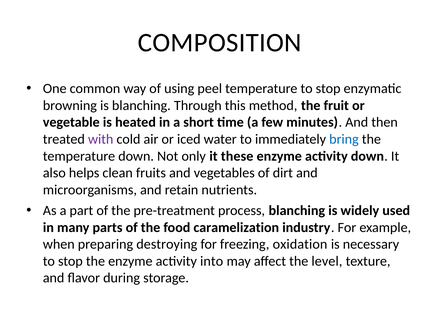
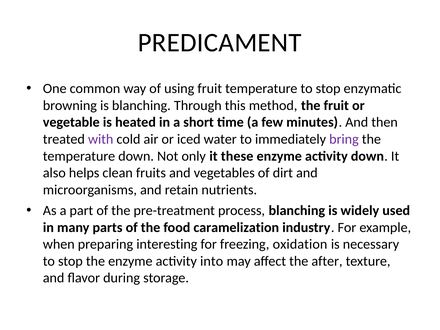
COMPOSITION: COMPOSITION -> PREDICAMENT (220, 43)
using peel: peel -> fruit (210, 89)
bring colour: blue -> purple (344, 139)
destroying: destroying -> interesting (167, 244)
level: level -> after (327, 261)
